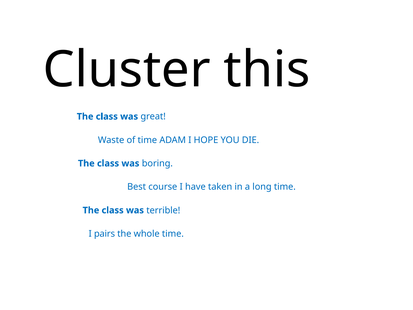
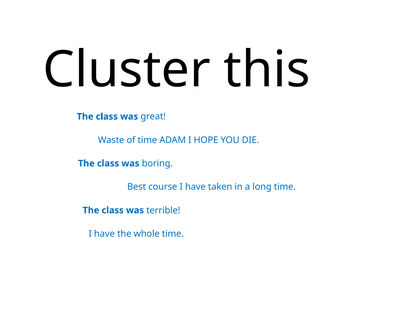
pairs: pairs -> have (104, 234)
